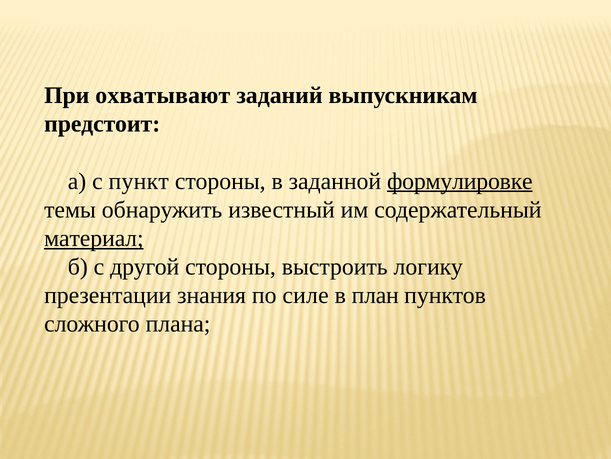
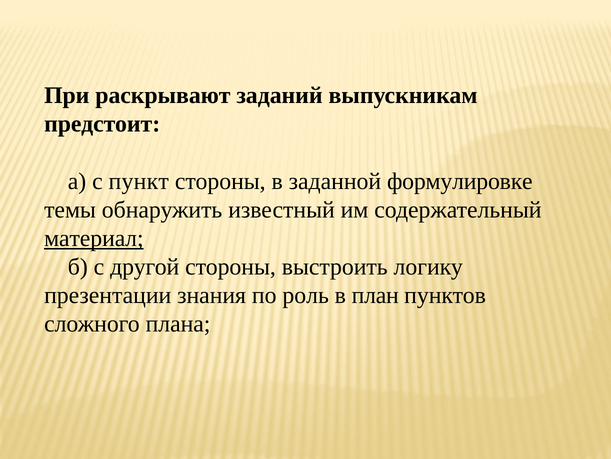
охватывают: охватывают -> раскрывают (163, 95)
формулировке underline: present -> none (460, 181)
силе: силе -> роль (306, 295)
